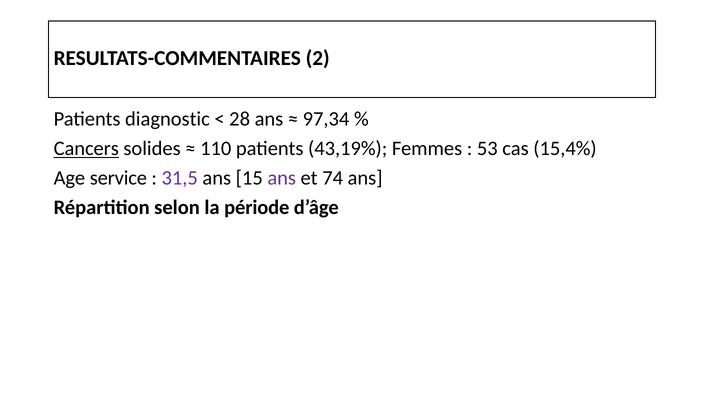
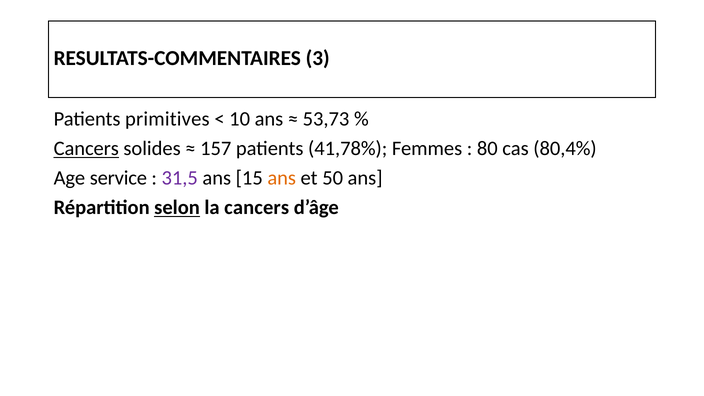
2: 2 -> 3 (318, 58)
diagnostic: diagnostic -> primitives (167, 119)
28: 28 -> 10 (240, 119)
97,34: 97,34 -> 53,73 (326, 119)
110: 110 -> 157 (216, 149)
43,19%: 43,19% -> 41,78% (348, 149)
53: 53 -> 80 (487, 149)
15,4%: 15,4% -> 80,4% (565, 149)
ans colour: purple -> orange (282, 178)
74: 74 -> 50 (333, 178)
selon underline: none -> present (177, 208)
la période: période -> cancers (257, 208)
